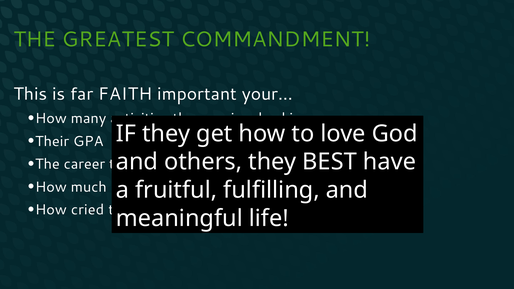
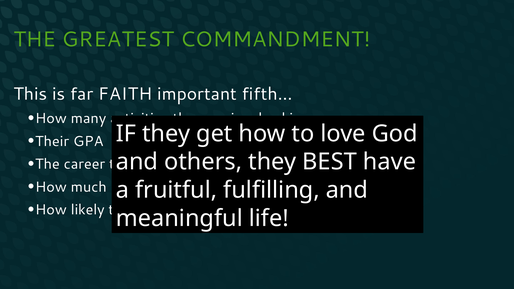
your…: your… -> fifth… (267, 94)
cried: cried -> likely (88, 210)
